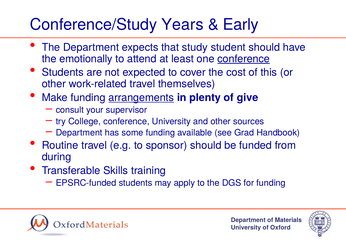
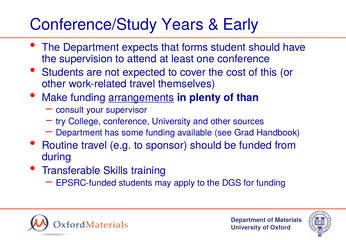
study: study -> forms (195, 47)
emotionally: emotionally -> supervision (86, 59)
conference underline: present -> none (244, 59)
give: give -> than (248, 97)
